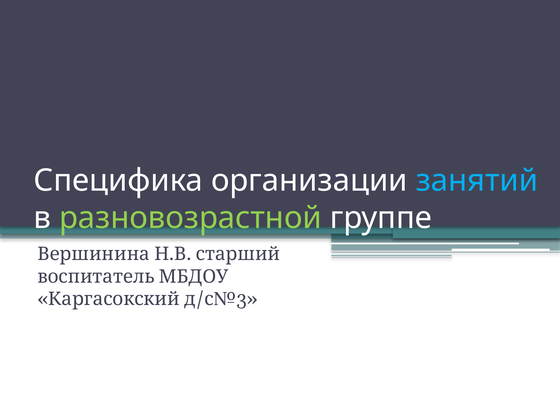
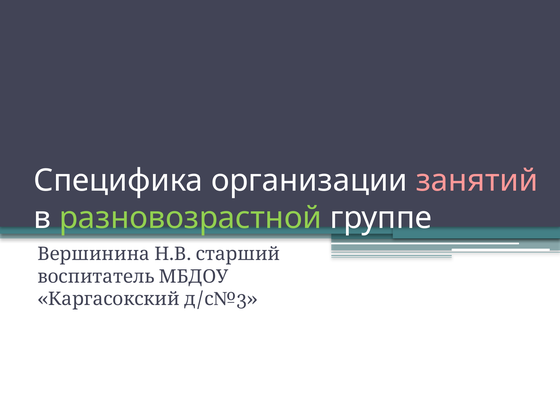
занятий colour: light blue -> pink (477, 181)
